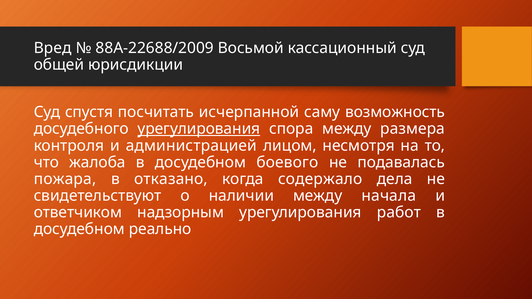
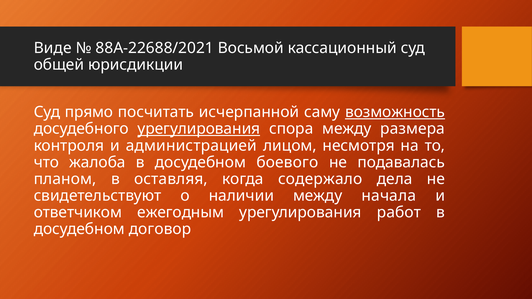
Вред: Вред -> Виде (53, 48)
88А‑22688/2009: 88А‑22688/2009 -> 88А‑22688/2021 (155, 48)
спустя: спустя -> прямо (89, 112)
возможность underline: none -> present (395, 112)
пожара: пожара -> планом (65, 179)
отказано: отказано -> оставляя (171, 179)
надзорным: надзорным -> ежегодным (181, 213)
реально: реально -> договор (160, 229)
